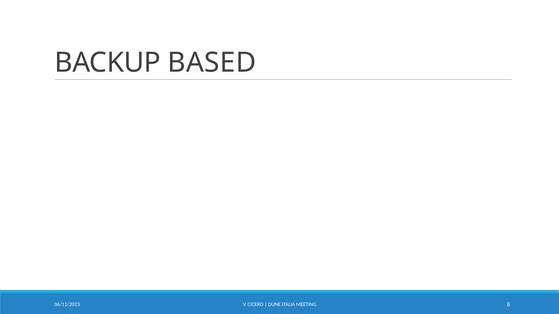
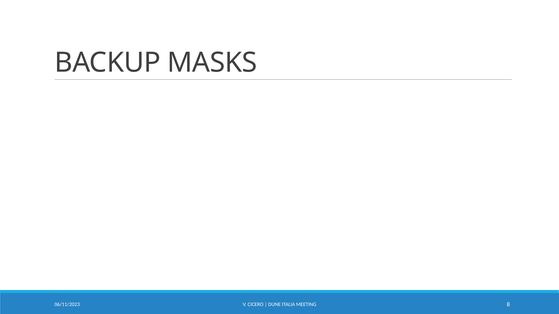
BASED: BASED -> MASKS (212, 63)
